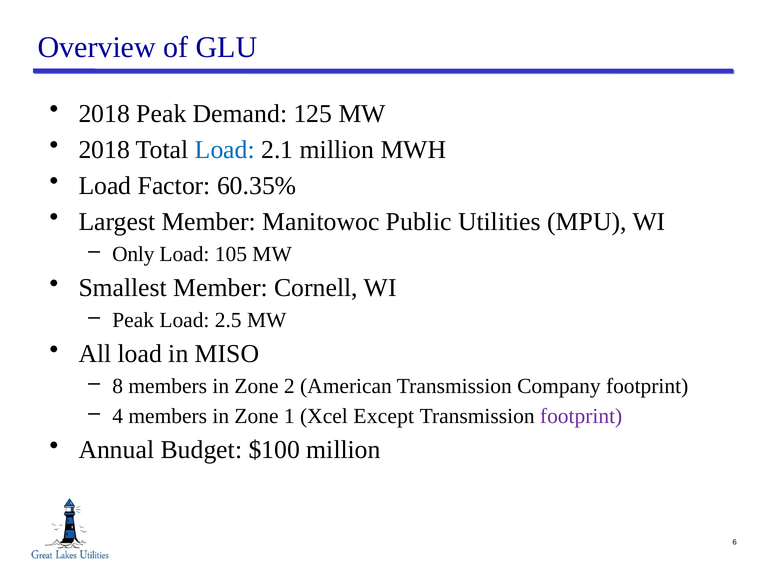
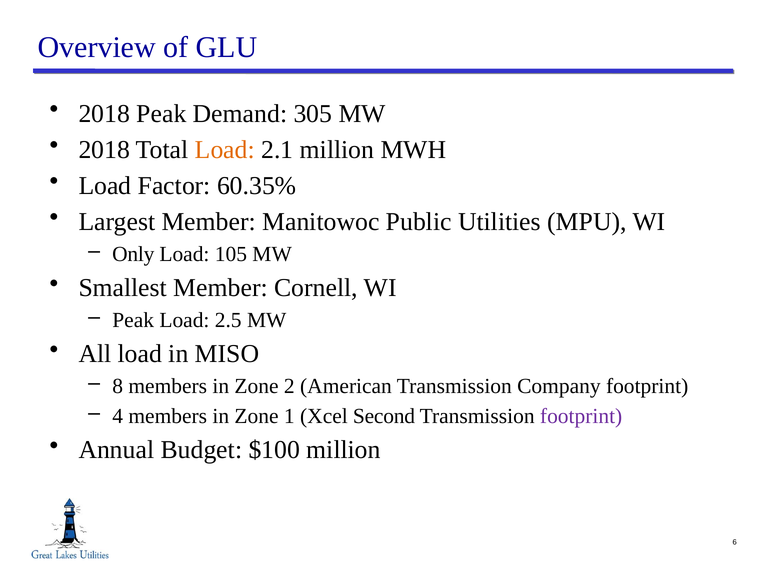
125: 125 -> 305 (313, 114)
Load colour: blue -> orange (225, 150)
Except: Except -> Second (384, 416)
